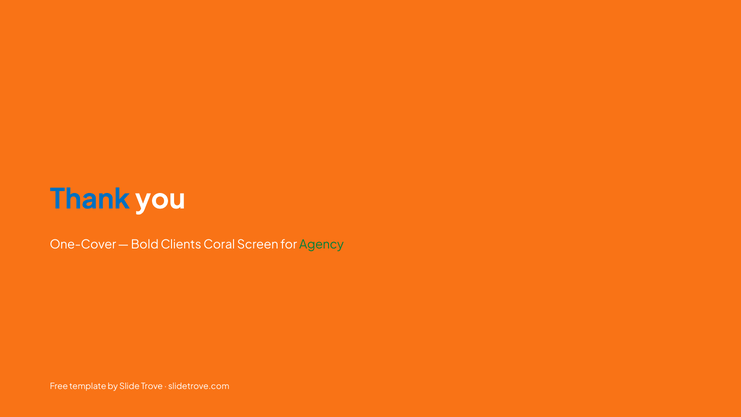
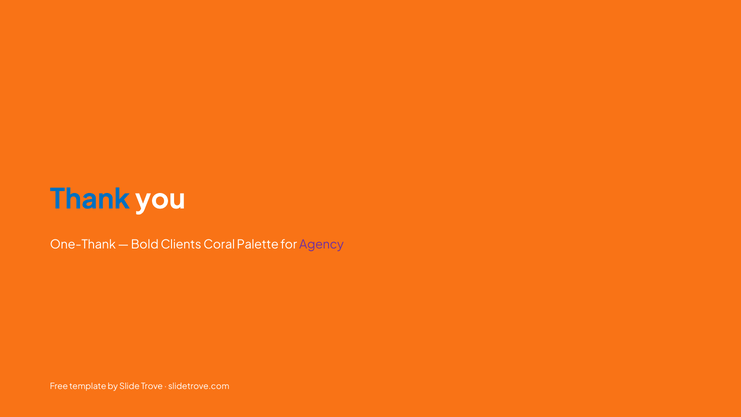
One-Cover: One-Cover -> One-Thank (83, 244)
Screen: Screen -> Palette (258, 244)
Agency colour: green -> purple (322, 244)
